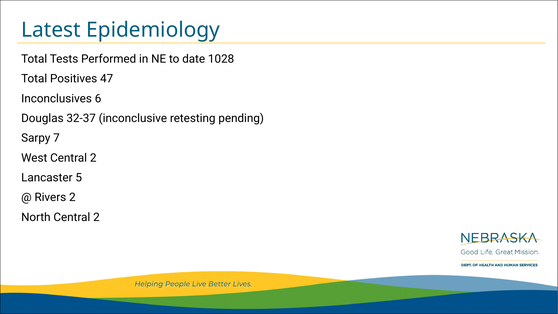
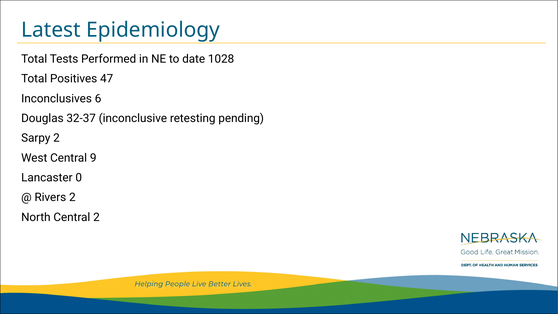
Sarpy 7: 7 -> 2 (56, 138)
West Central 2: 2 -> 9 (93, 158)
5: 5 -> 0 (79, 178)
